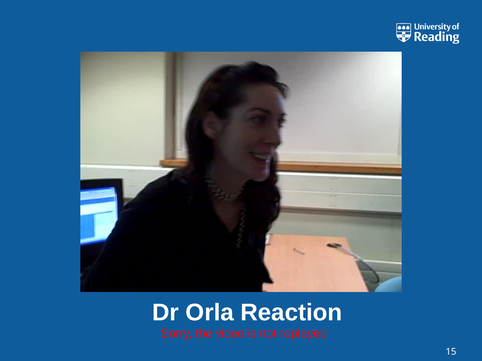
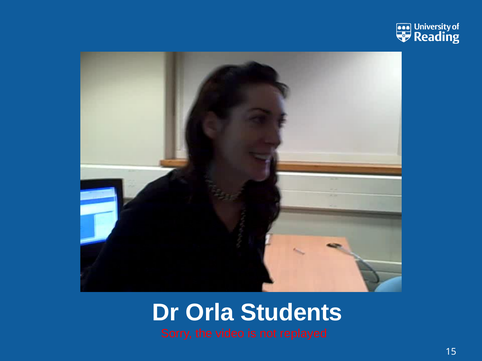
Reaction: Reaction -> Students (291, 313)
